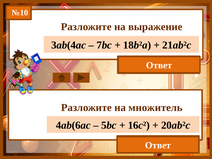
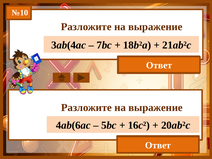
множитель: множитель -> выражение (156, 108)
